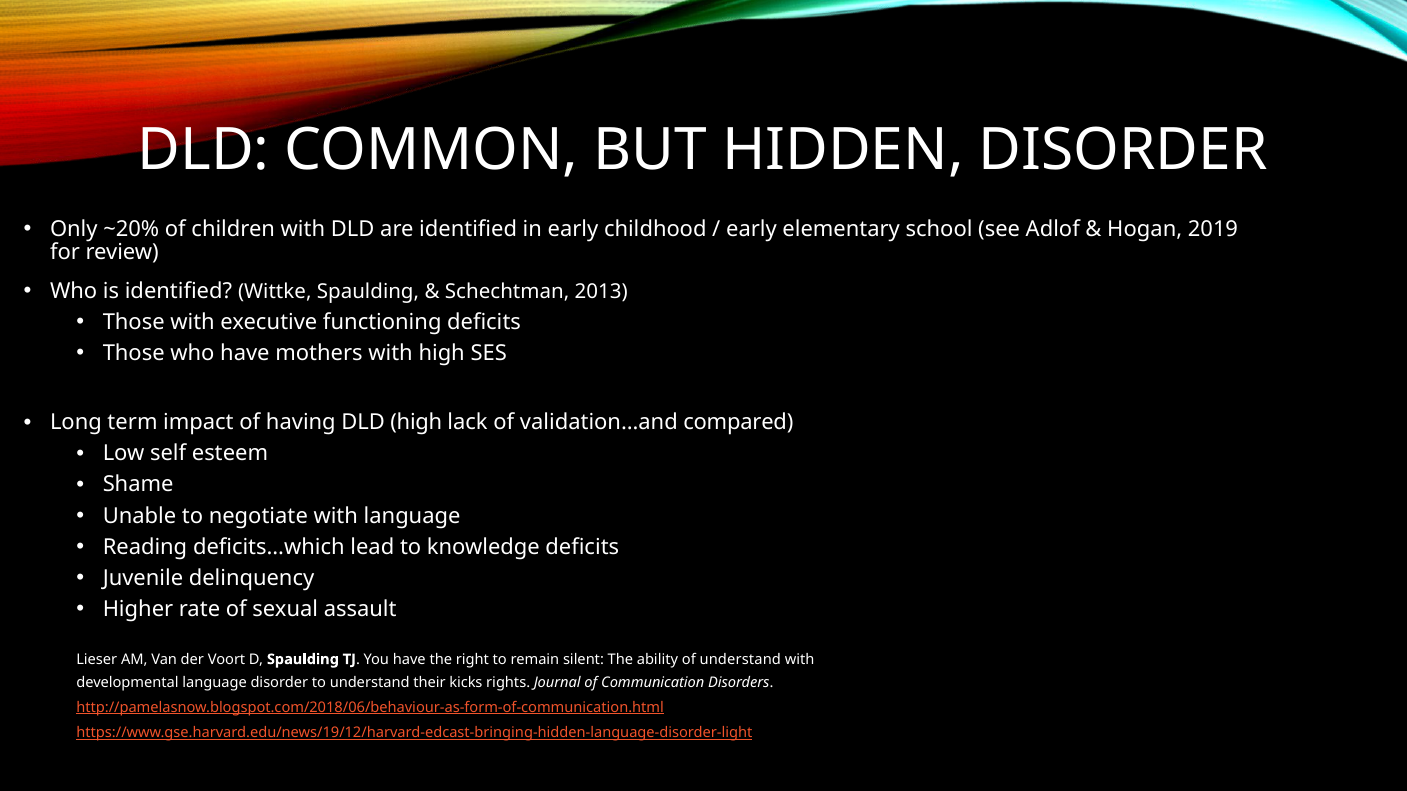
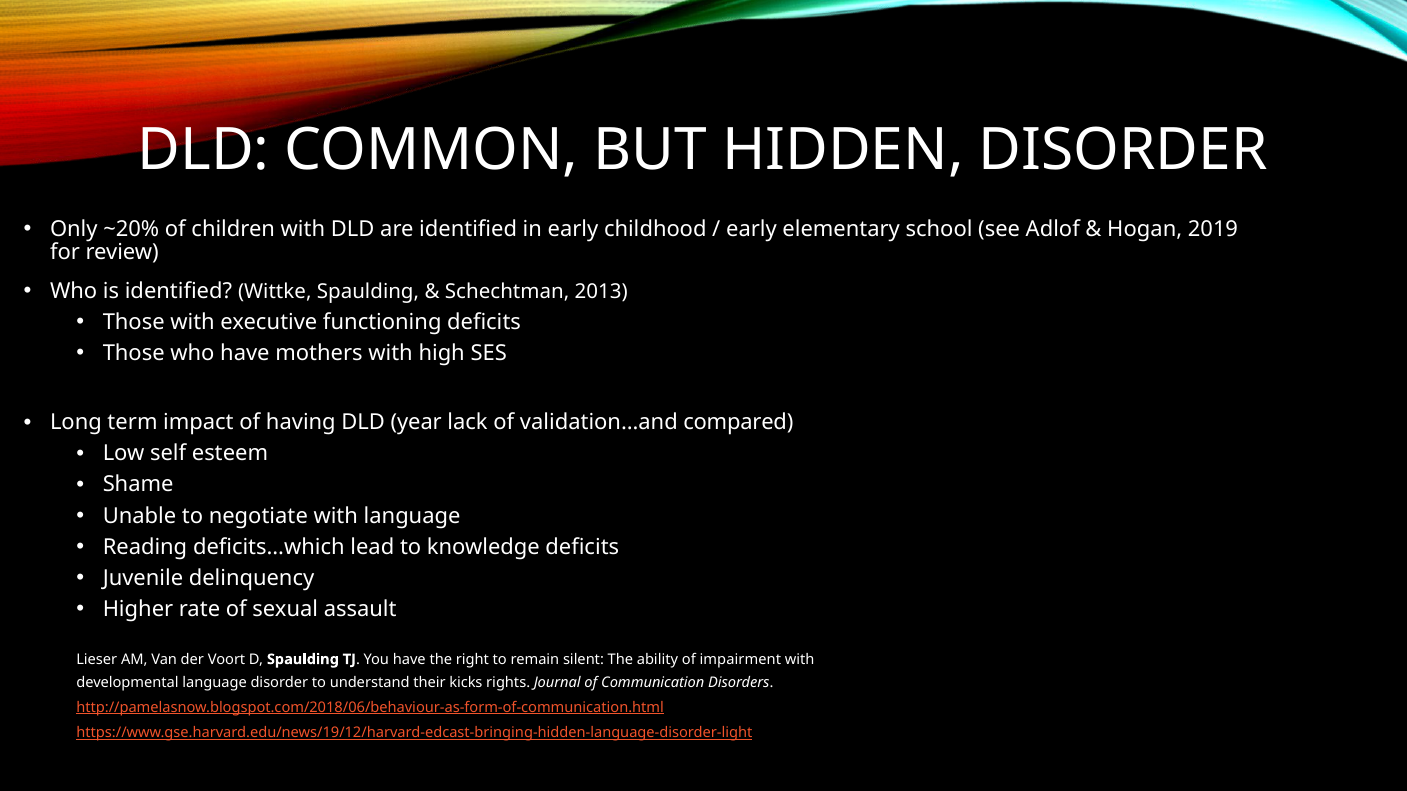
DLD high: high -> year (416, 423)
of understand: understand -> impairment (740, 660)
